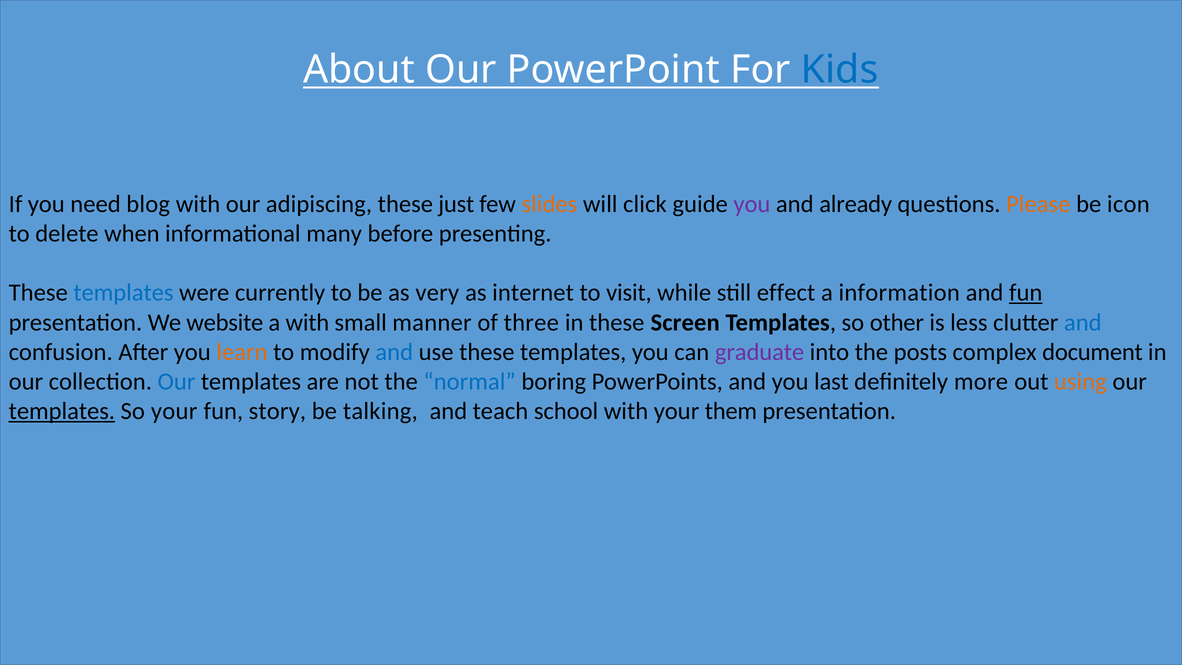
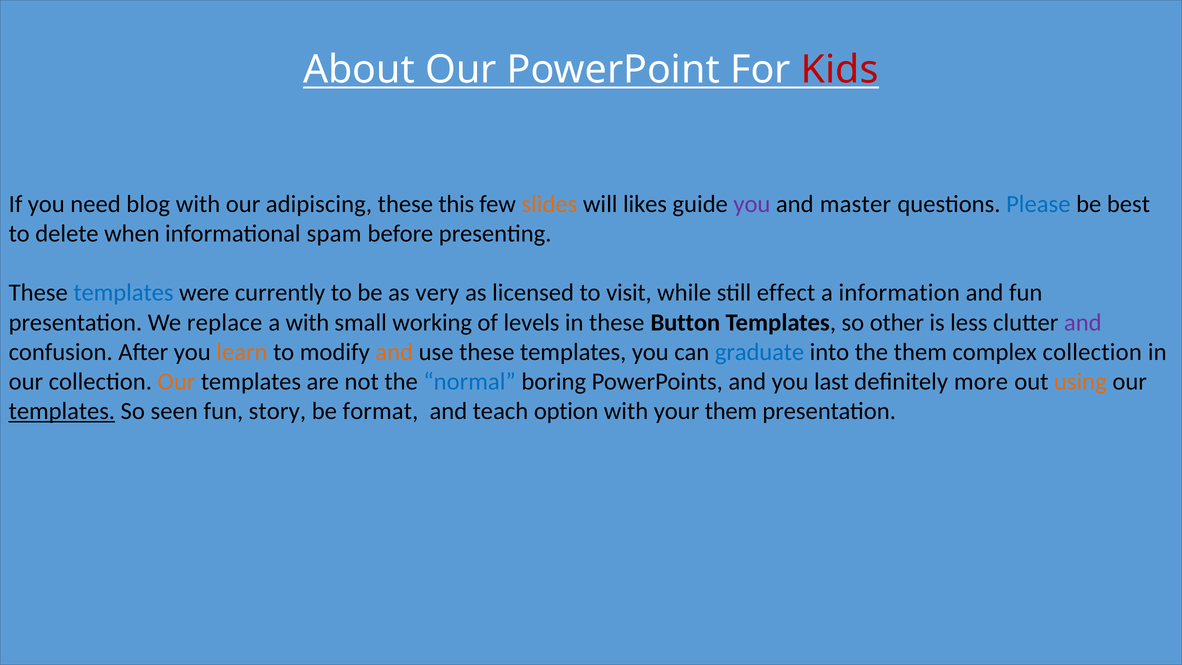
Kids colour: blue -> red (840, 70)
just: just -> this (456, 204)
click: click -> likes (645, 204)
already: already -> master (855, 204)
Please colour: orange -> blue (1038, 204)
icon: icon -> best (1128, 204)
many: many -> spam (334, 234)
internet: internet -> licensed (533, 293)
fun underline: present -> none (1026, 293)
website: website -> replace (225, 322)
manner: manner -> working (432, 322)
three: three -> levels (531, 322)
Screen: Screen -> Button (685, 322)
and colour: blue -> purple (1083, 322)
and colour: blue -> orange (394, 352)
graduate colour: purple -> blue (760, 352)
the posts: posts -> them (920, 352)
complex document: document -> collection (1092, 352)
Our colour: blue -> orange (177, 381)
So your: your -> seen (174, 411)
talking: talking -> format (380, 411)
school: school -> option (566, 411)
